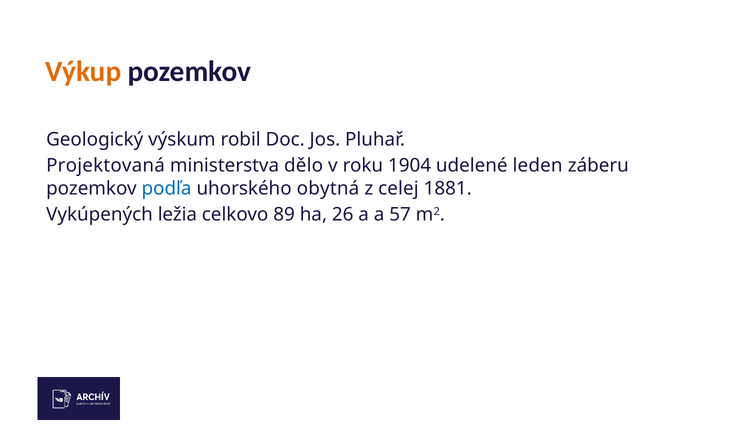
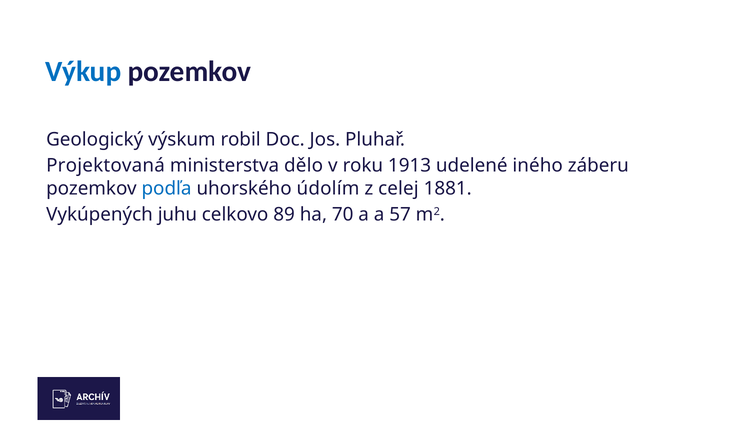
Výkup colour: orange -> blue (83, 72)
1904: 1904 -> 1913 (410, 166)
leden: leden -> iného (538, 166)
obytná: obytná -> údolím (328, 188)
ležia: ležia -> juhu (177, 215)
26: 26 -> 70 (343, 215)
